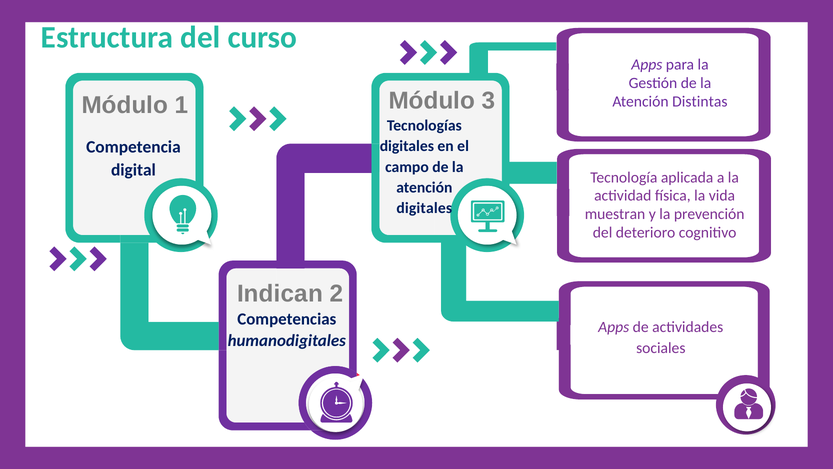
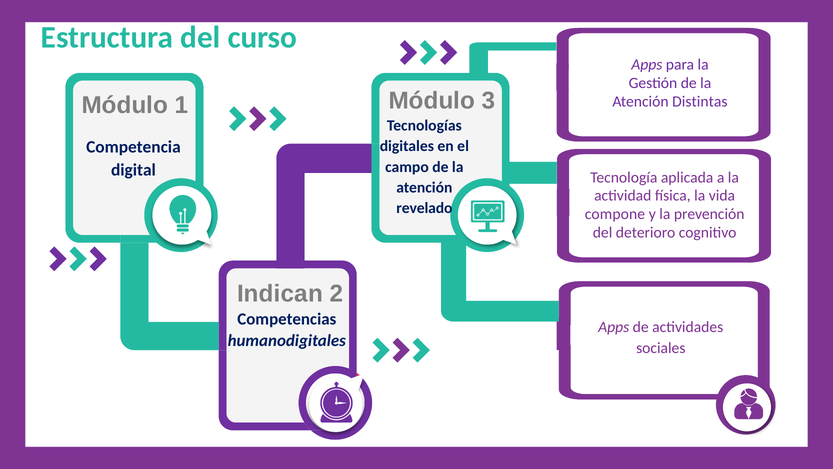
digitales: digitales -> revelado (424, 208)
muestran: muestran -> compone (615, 214)
